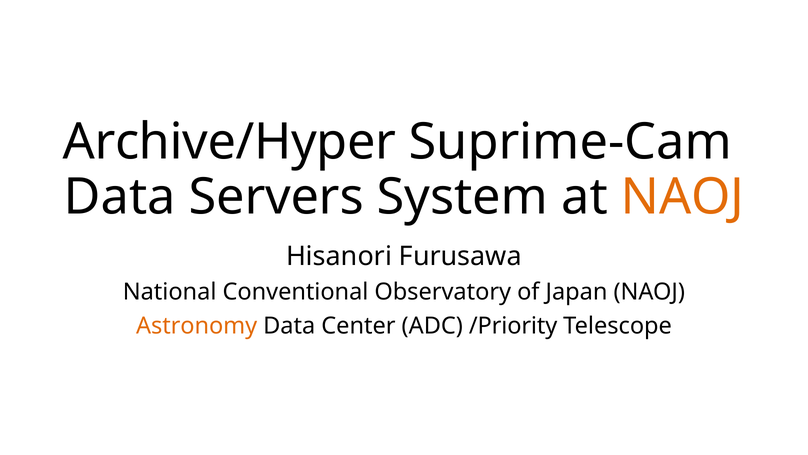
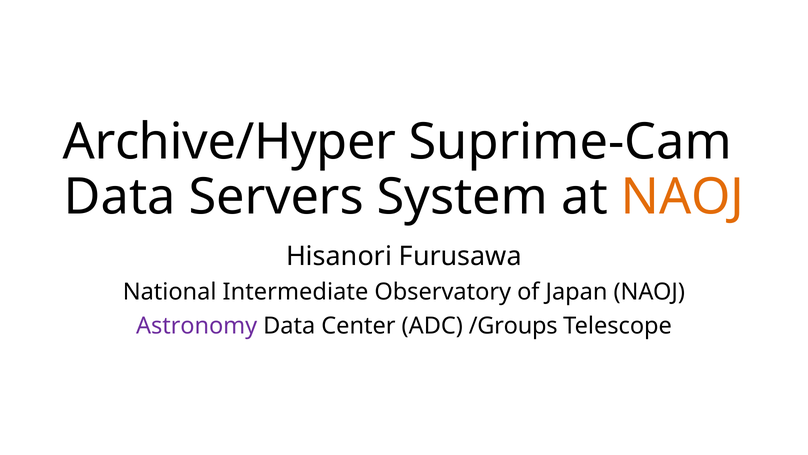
Conventional: Conventional -> Intermediate (295, 292)
Astronomy colour: orange -> purple (197, 326)
/Priority: /Priority -> /Groups (513, 326)
